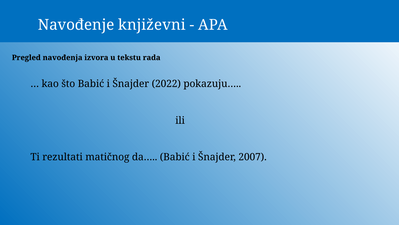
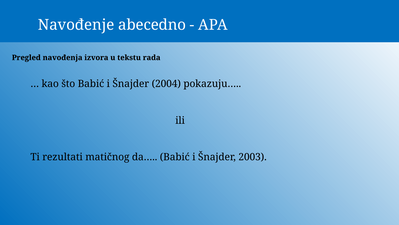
književni: književni -> abecedno (152, 25)
2022: 2022 -> 2004 (166, 84)
2007: 2007 -> 2003 (253, 157)
